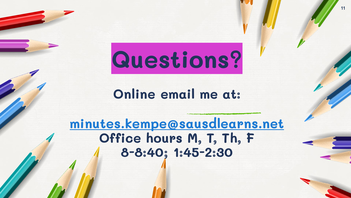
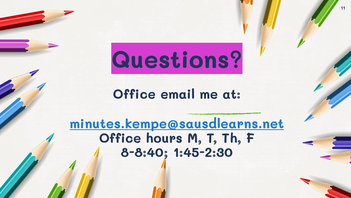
Online: Online -> Office (134, 94)
